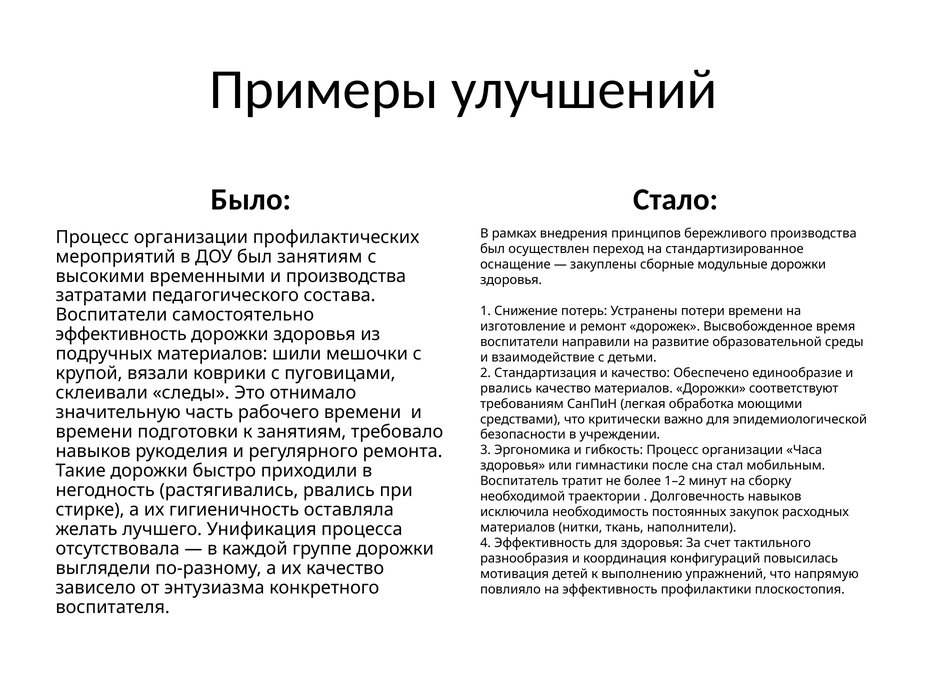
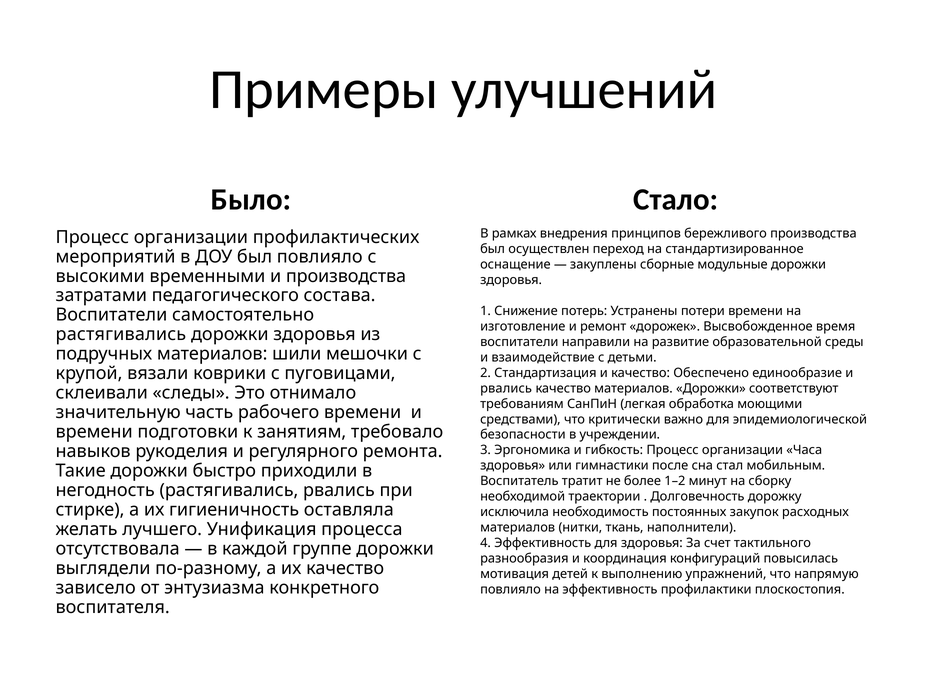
был занятиям: занятиям -> повлияло (320, 257)
эффективность: эффективность -> растягивались (121, 335)
Долговечность навыков: навыков -> дорожку (775, 497)
